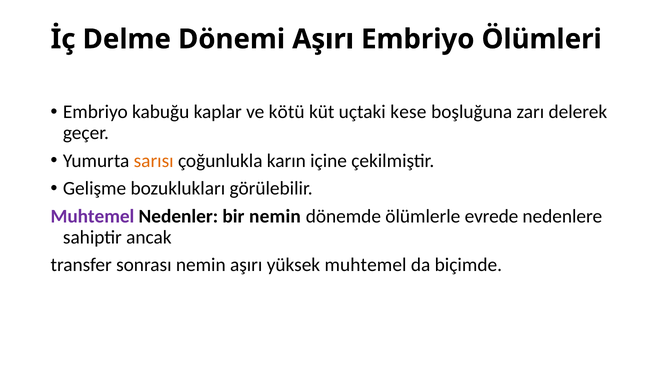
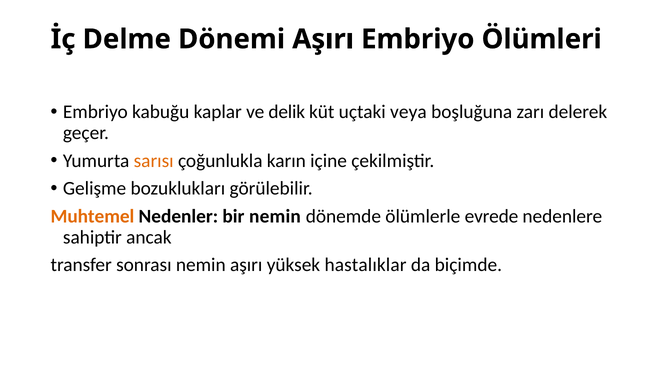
kötü: kötü -> delik (287, 112)
kese: kese -> veya (408, 112)
Muhtemel colour: purple -> orange (92, 216)
yüksek muhtemel: muhtemel -> hastalıklar (366, 265)
